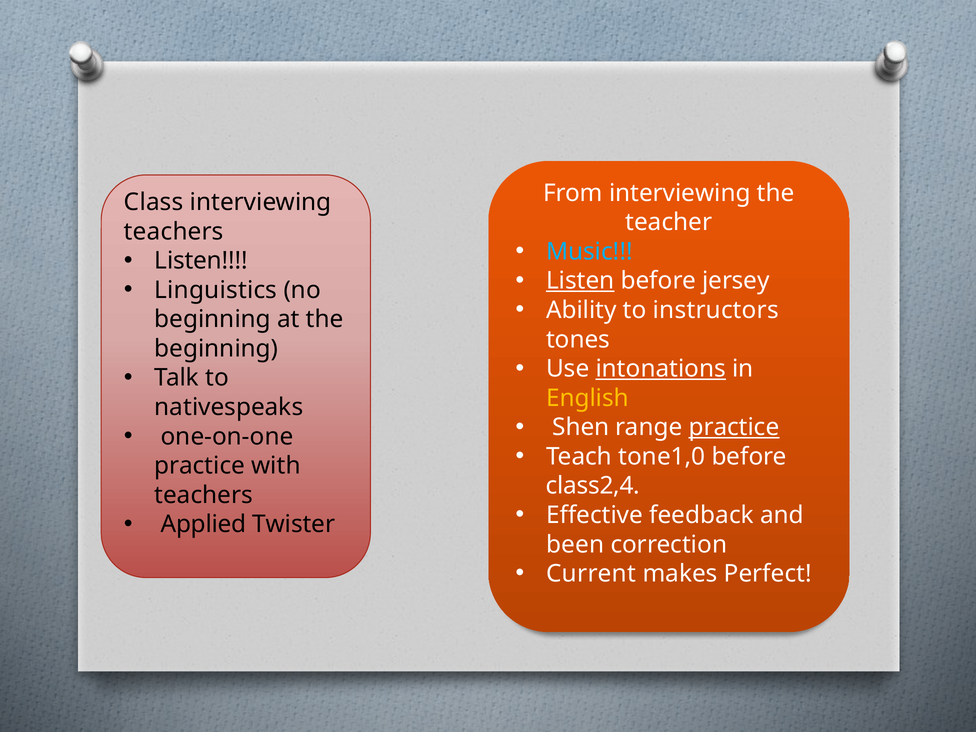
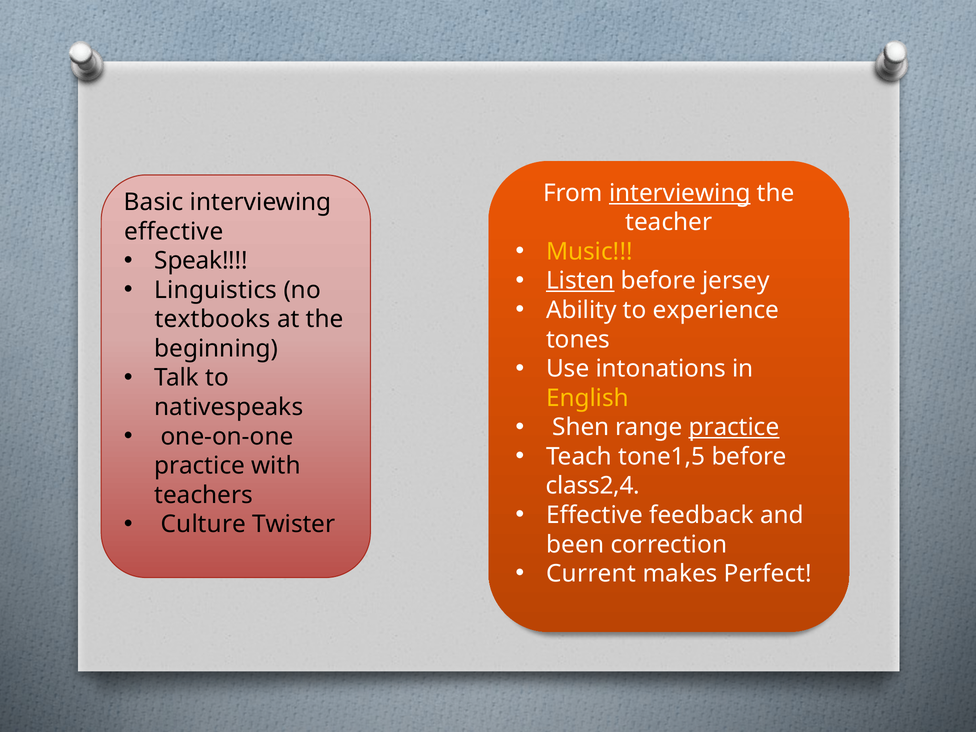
interviewing underline: none -> present (680, 193)
Class: Class -> Basic (154, 202)
teachers: teachers -> effective (174, 232)
Music colour: light blue -> yellow (589, 252)
Listen: Listen -> Speak (201, 261)
instructors: instructors -> experience (716, 310)
beginning: beginning -> textbooks (213, 319)
intonations underline: present -> none (661, 369)
tone1,0: tone1,0 -> tone1,5 (662, 457)
Applied: Applied -> Culture (203, 524)
